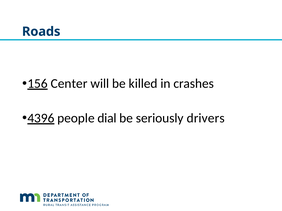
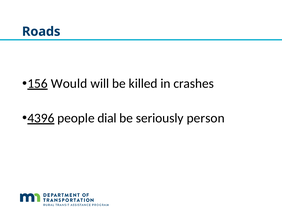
Center: Center -> Would (69, 84)
drivers: drivers -> person (206, 118)
